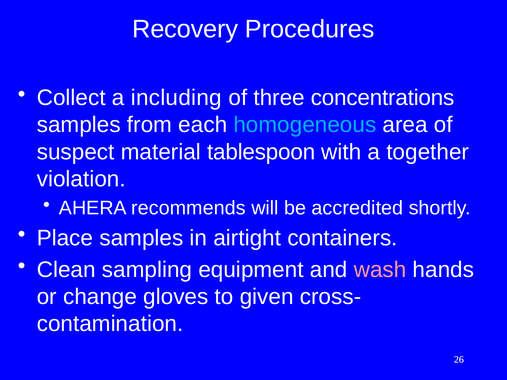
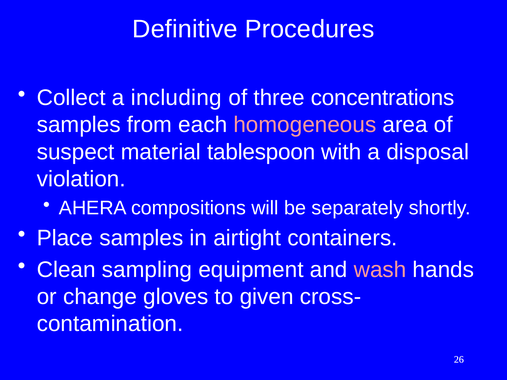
Recovery: Recovery -> Definitive (185, 29)
homogeneous colour: light blue -> pink (305, 125)
together: together -> disposal (428, 152)
recommends: recommends -> compositions (189, 208)
accredited: accredited -> separately (357, 208)
